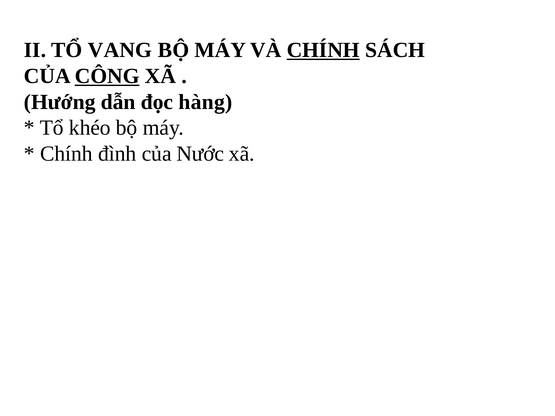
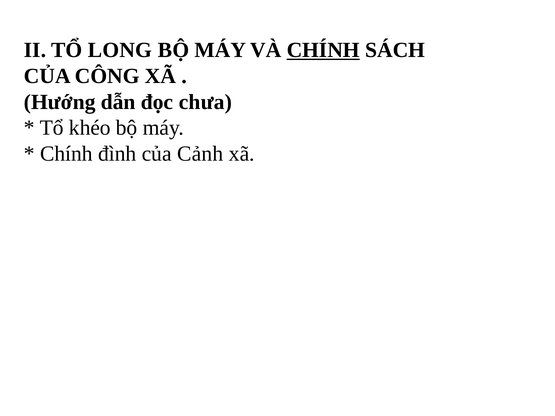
VANG: VANG -> LONG (120, 50)
CÔNG underline: present -> none (107, 76)
hàng: hàng -> chưa (205, 102)
Nước: Nước -> Cảnh (200, 154)
